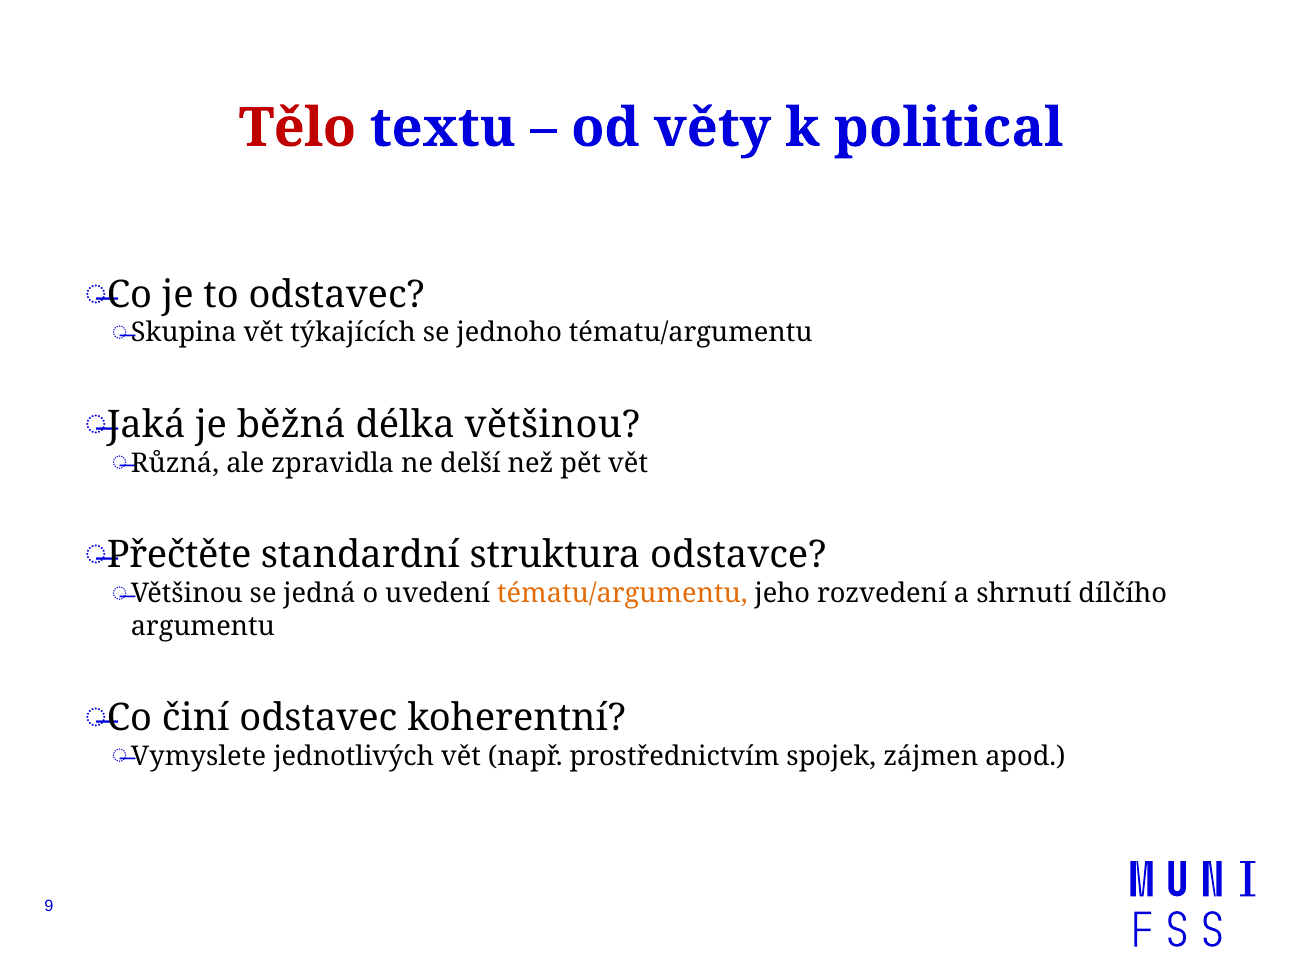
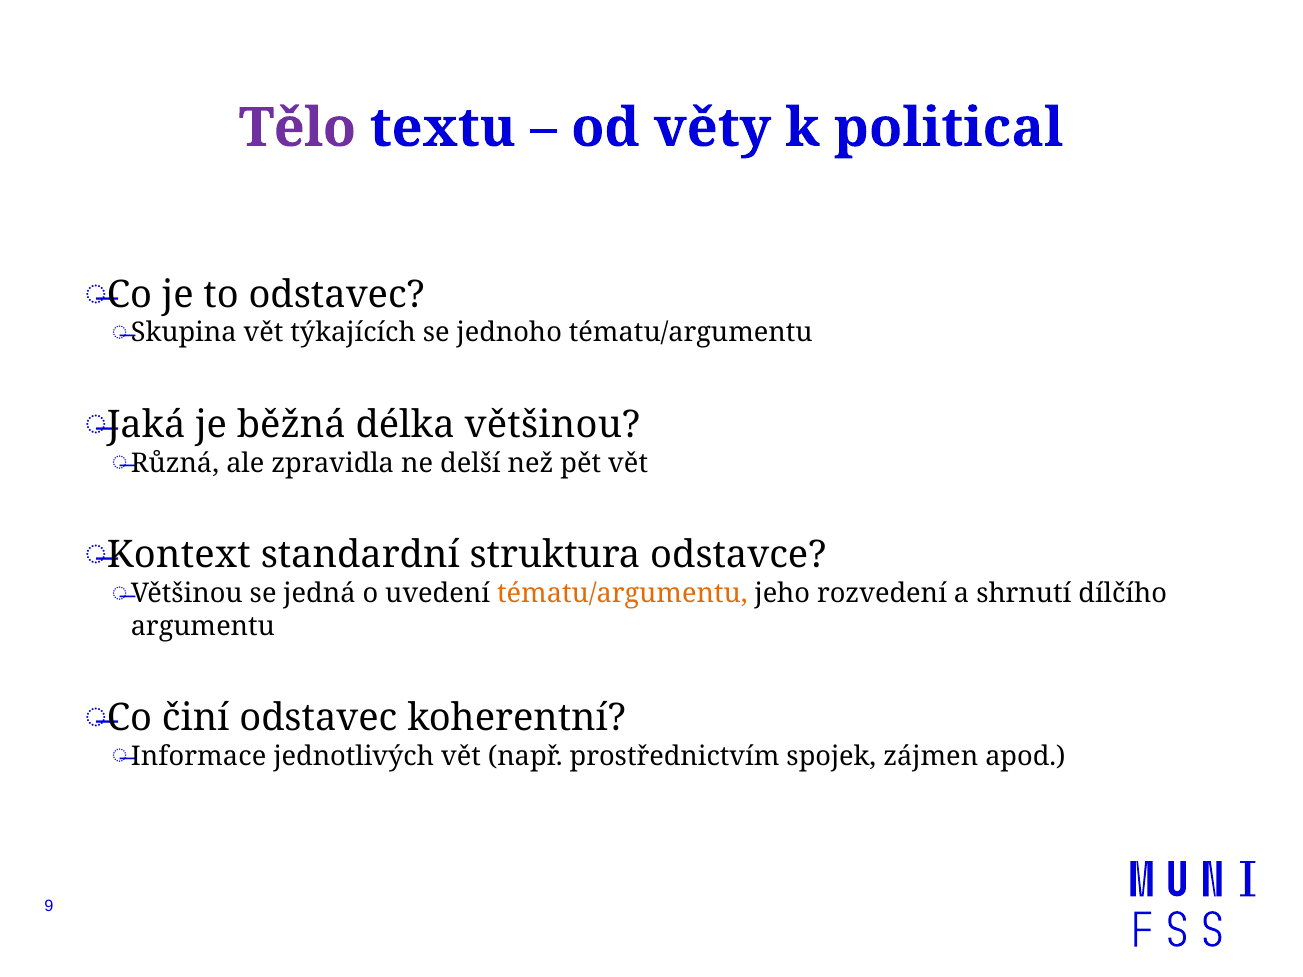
Tělo colour: red -> purple (297, 128)
Přečtěte: Přečtěte -> Kontext (179, 555)
Vymyslete: Vymyslete -> Informace (199, 757)
